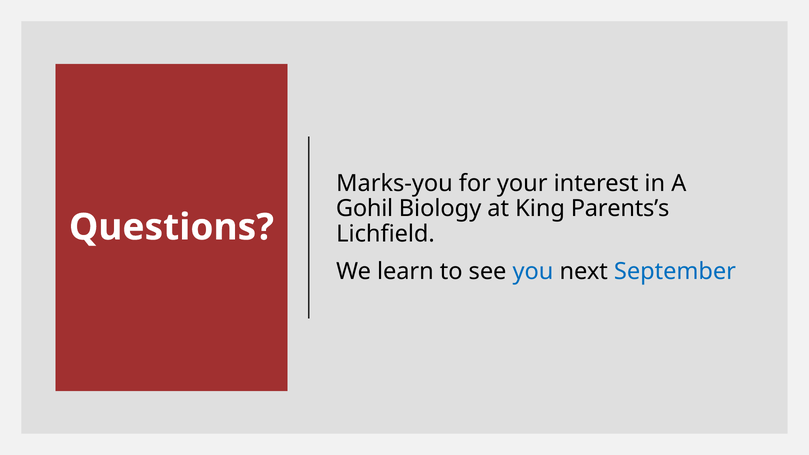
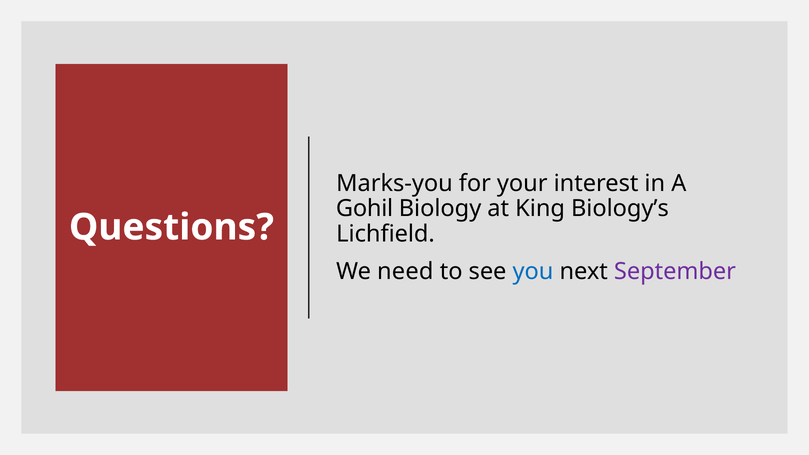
Parents’s: Parents’s -> Biology’s (620, 209)
learn: learn -> need (405, 271)
September colour: blue -> purple (675, 271)
